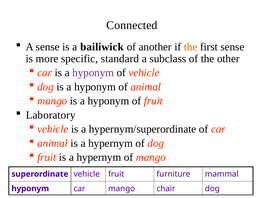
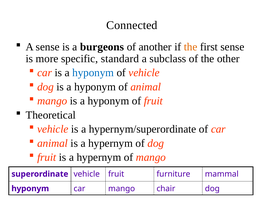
bailiwick: bailiwick -> burgeons (102, 47)
hyponym colour: purple -> blue (93, 73)
Laboratory: Laboratory -> Theoretical (51, 115)
